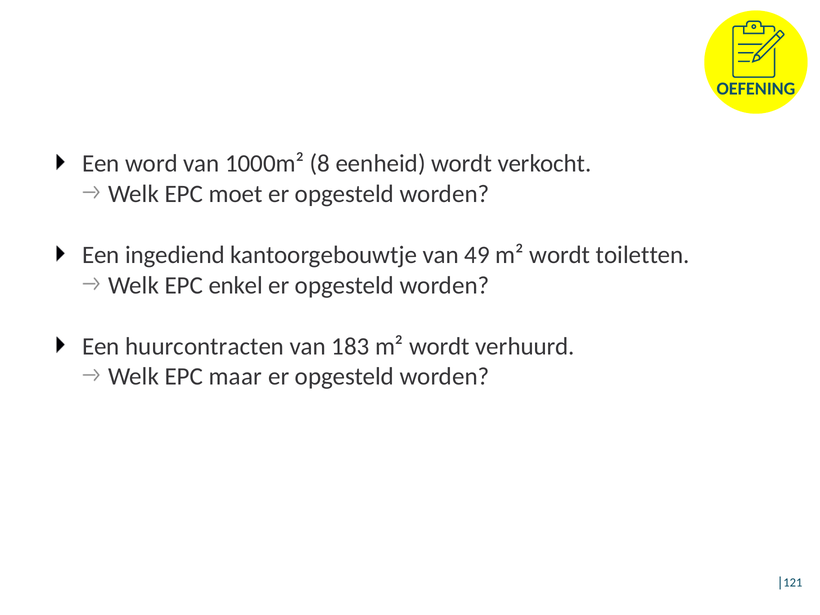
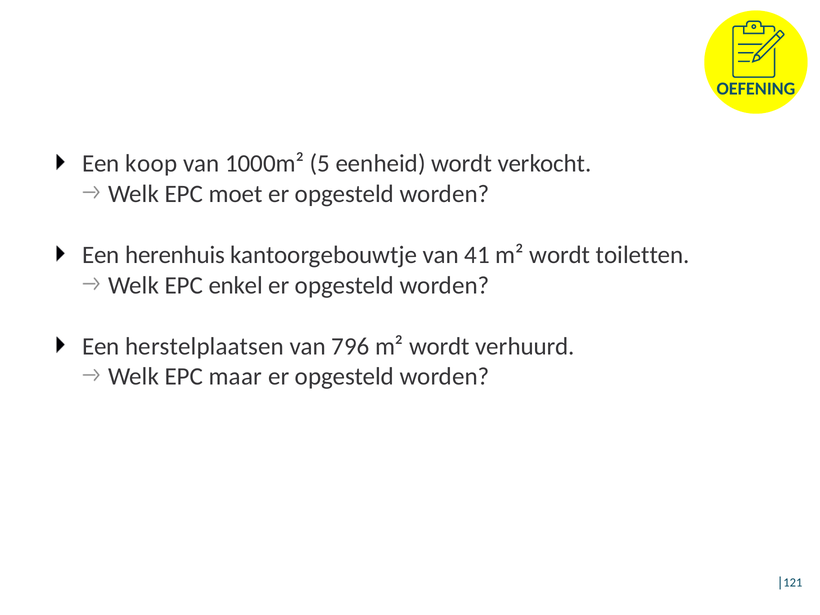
word: word -> koop (151, 163)
8: 8 -> 5 (320, 163)
ingediend: ingediend -> herenhuis (175, 255)
49: 49 -> 41 (477, 255)
huurcontracten: huurcontracten -> herstelplaatsen (205, 346)
183: 183 -> 796 (350, 346)
